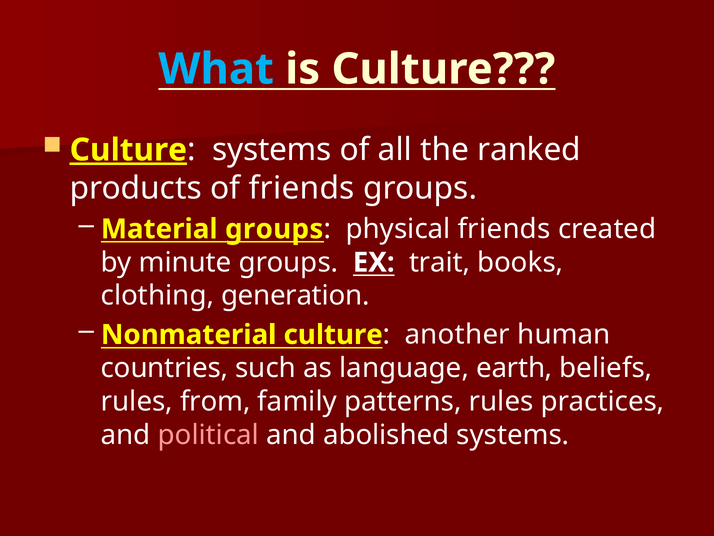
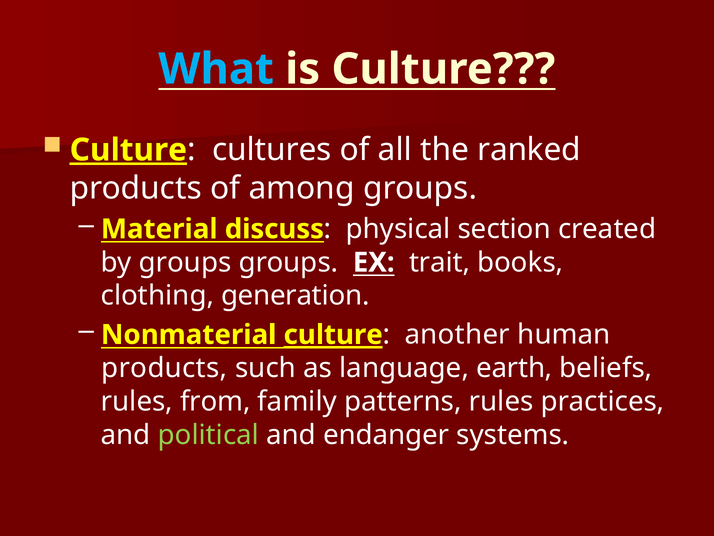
systems: systems -> cultures (272, 150)
of friends: friends -> among (302, 188)
Material groups: groups -> discuss (274, 229)
physical friends: friends -> section (504, 229)
by minute: minute -> groups (185, 262)
culture underline: none -> present (333, 334)
countries: countries -> products (164, 368)
political colour: pink -> light green (208, 434)
abolished: abolished -> endanger (386, 434)
